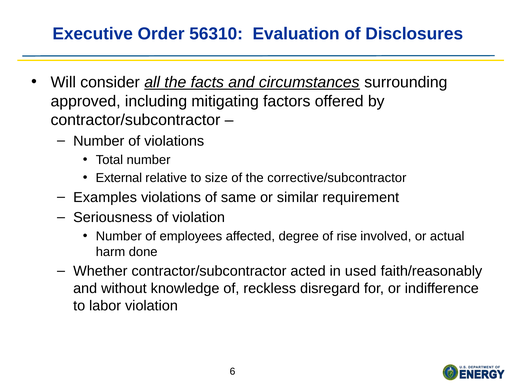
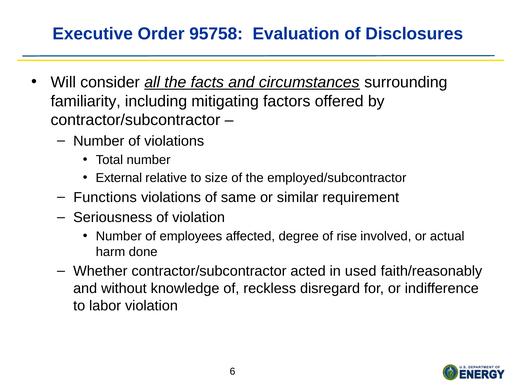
56310: 56310 -> 95758 (216, 34)
approved: approved -> familiarity (86, 101)
corrective/subcontractor: corrective/subcontractor -> employed/subcontractor (337, 178)
Examples: Examples -> Functions (105, 197)
